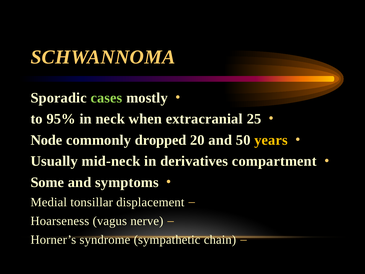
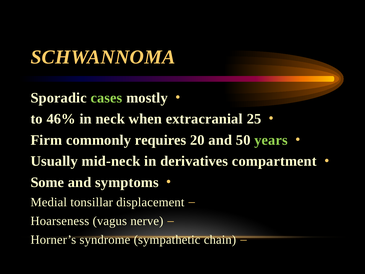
95%: 95% -> 46% (61, 119)
Node: Node -> Firm (46, 140)
dropped: dropped -> requires (161, 140)
years colour: yellow -> light green (271, 140)
